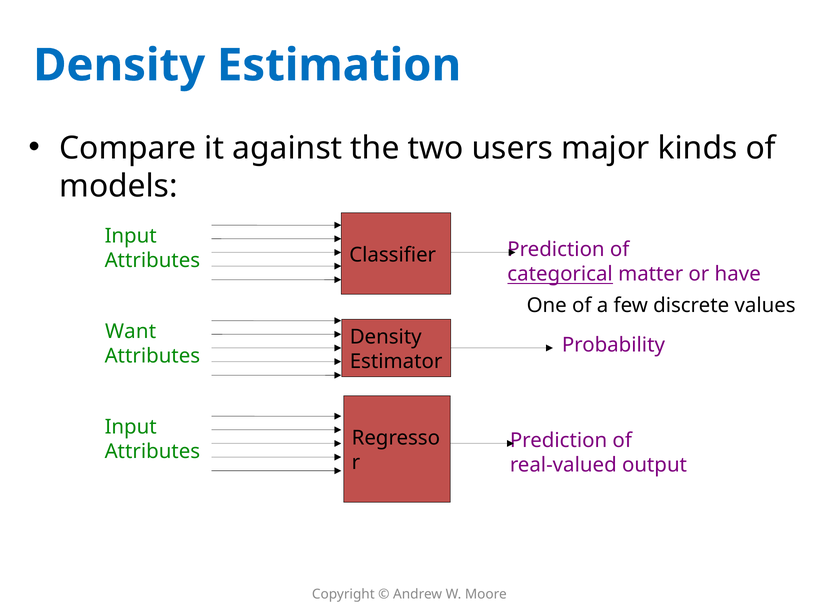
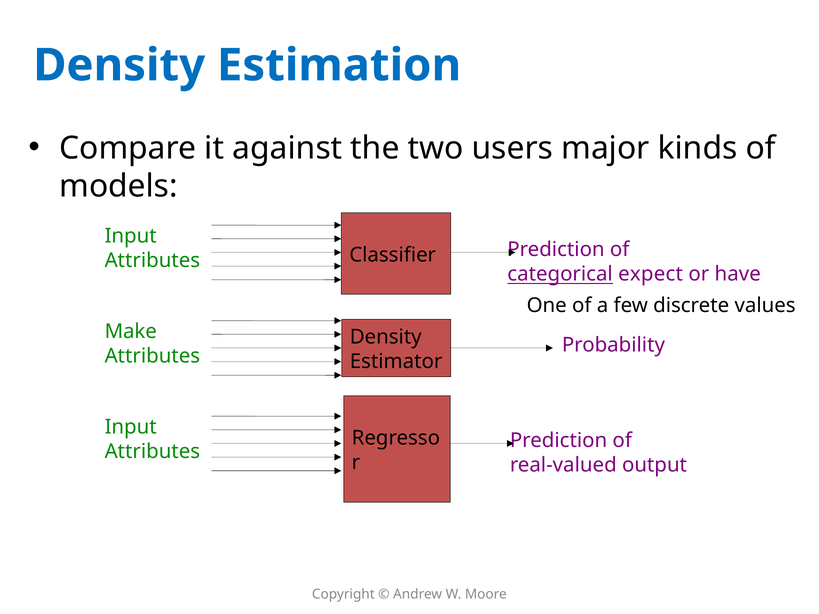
matter: matter -> expect (651, 274)
Want: Want -> Make (131, 332)
